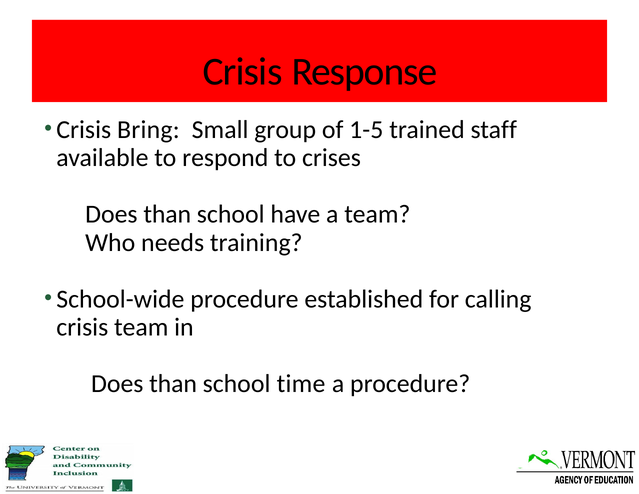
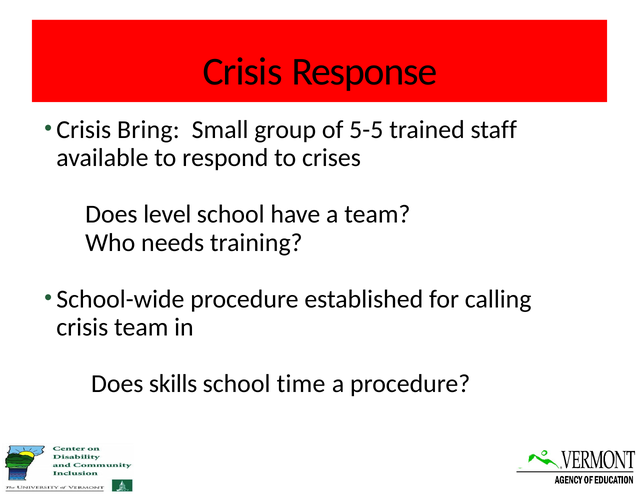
1-5: 1-5 -> 5-5 (366, 130)
than: than -> level (167, 214)
than: than -> skills (173, 384)
